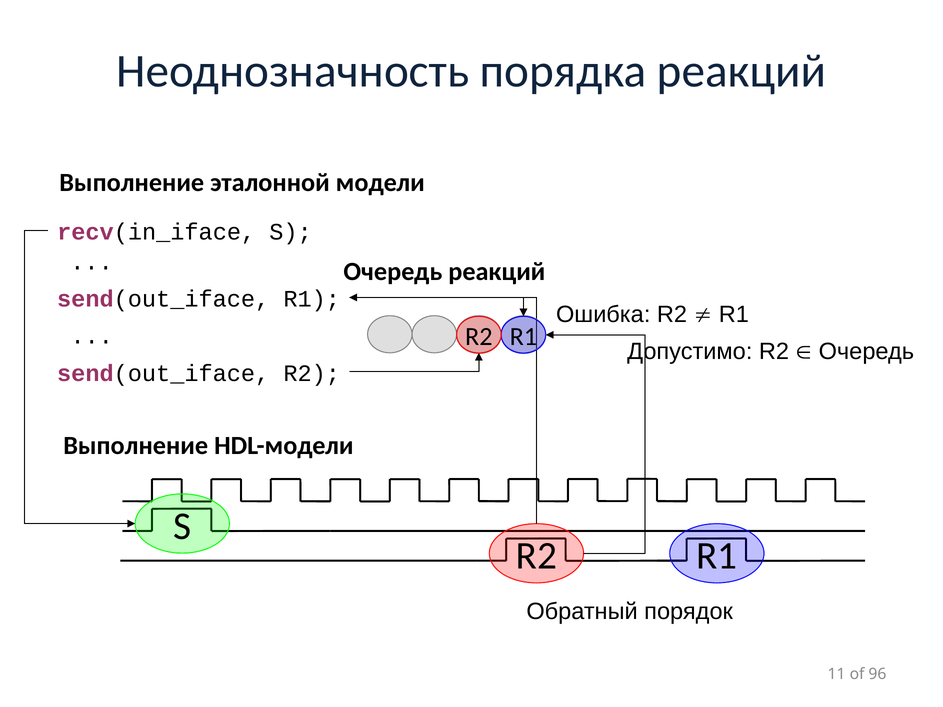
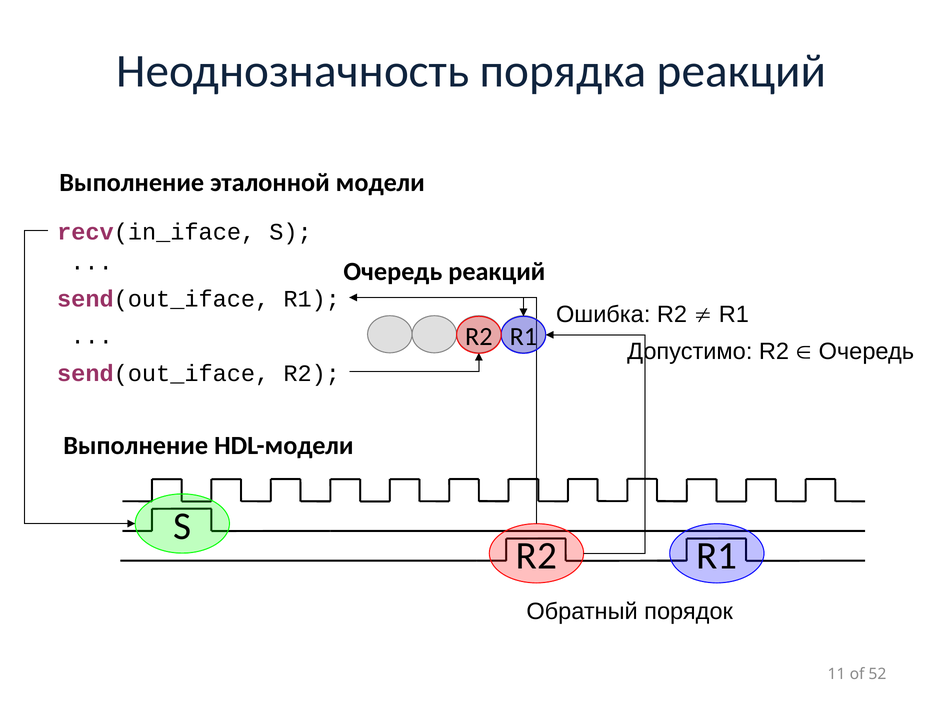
96: 96 -> 52 (877, 674)
